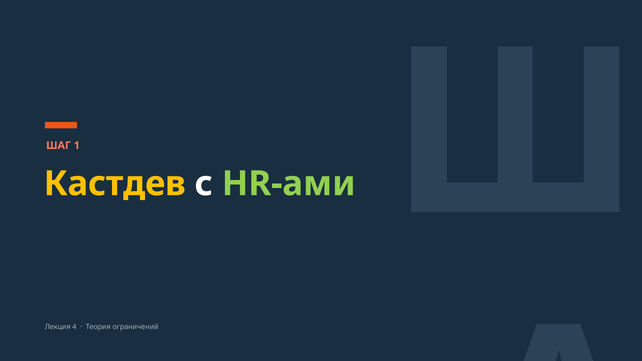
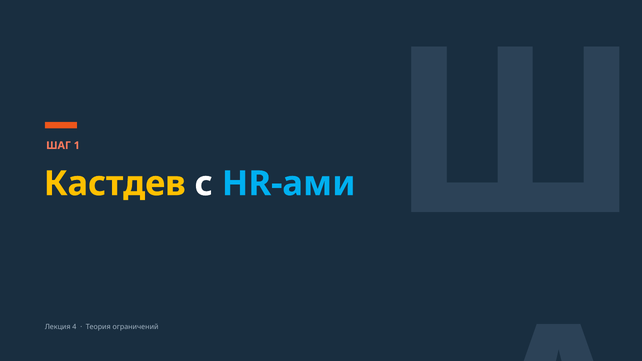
HR-ами colour: light green -> light blue (289, 184)
